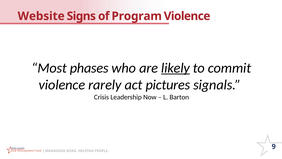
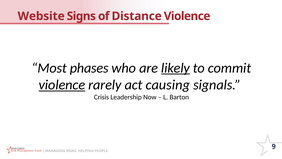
Program: Program -> Distance (137, 16)
violence underline: none -> present (62, 85)
pictures: pictures -> causing (168, 85)
